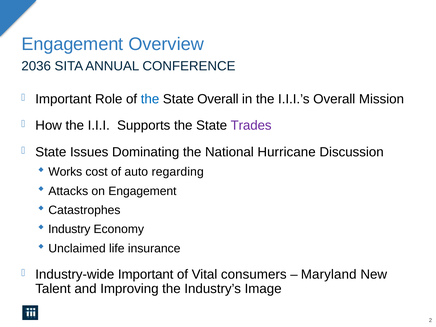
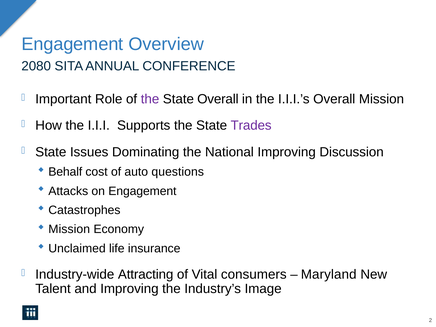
2036: 2036 -> 2080 (36, 66)
the colour: blue -> purple (150, 99)
National Hurricane: Hurricane -> Improving (287, 152)
Works: Works -> Behalf (65, 172)
regarding: regarding -> questions (178, 172)
Industry: Industry -> Mission (69, 229)
Industry-wide Important: Important -> Attracting (146, 274)
